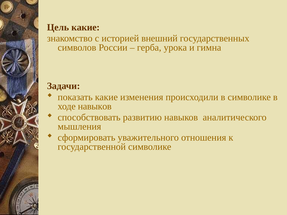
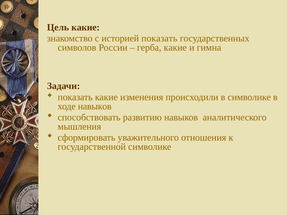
историей внешний: внешний -> показать (159, 38)
герба урока: урока -> какие (175, 48)
